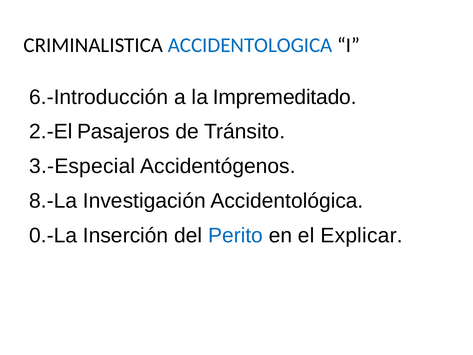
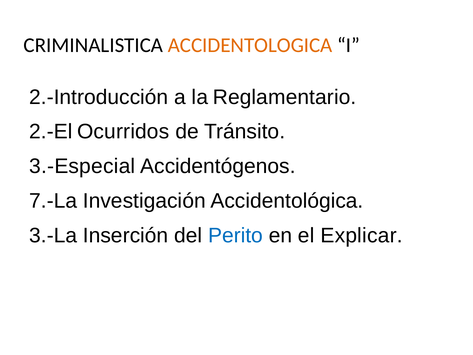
ACCIDENTOLOGICA colour: blue -> orange (250, 45)
6.-Introducción: 6.-Introducción -> 2.-Introducción (99, 97)
Impremeditado: Impremeditado -> Reglamentario (285, 97)
Pasajeros: Pasajeros -> Ocurridos (123, 132)
8.-La: 8.-La -> 7.-La (53, 201)
0.-La: 0.-La -> 3.-La (53, 235)
